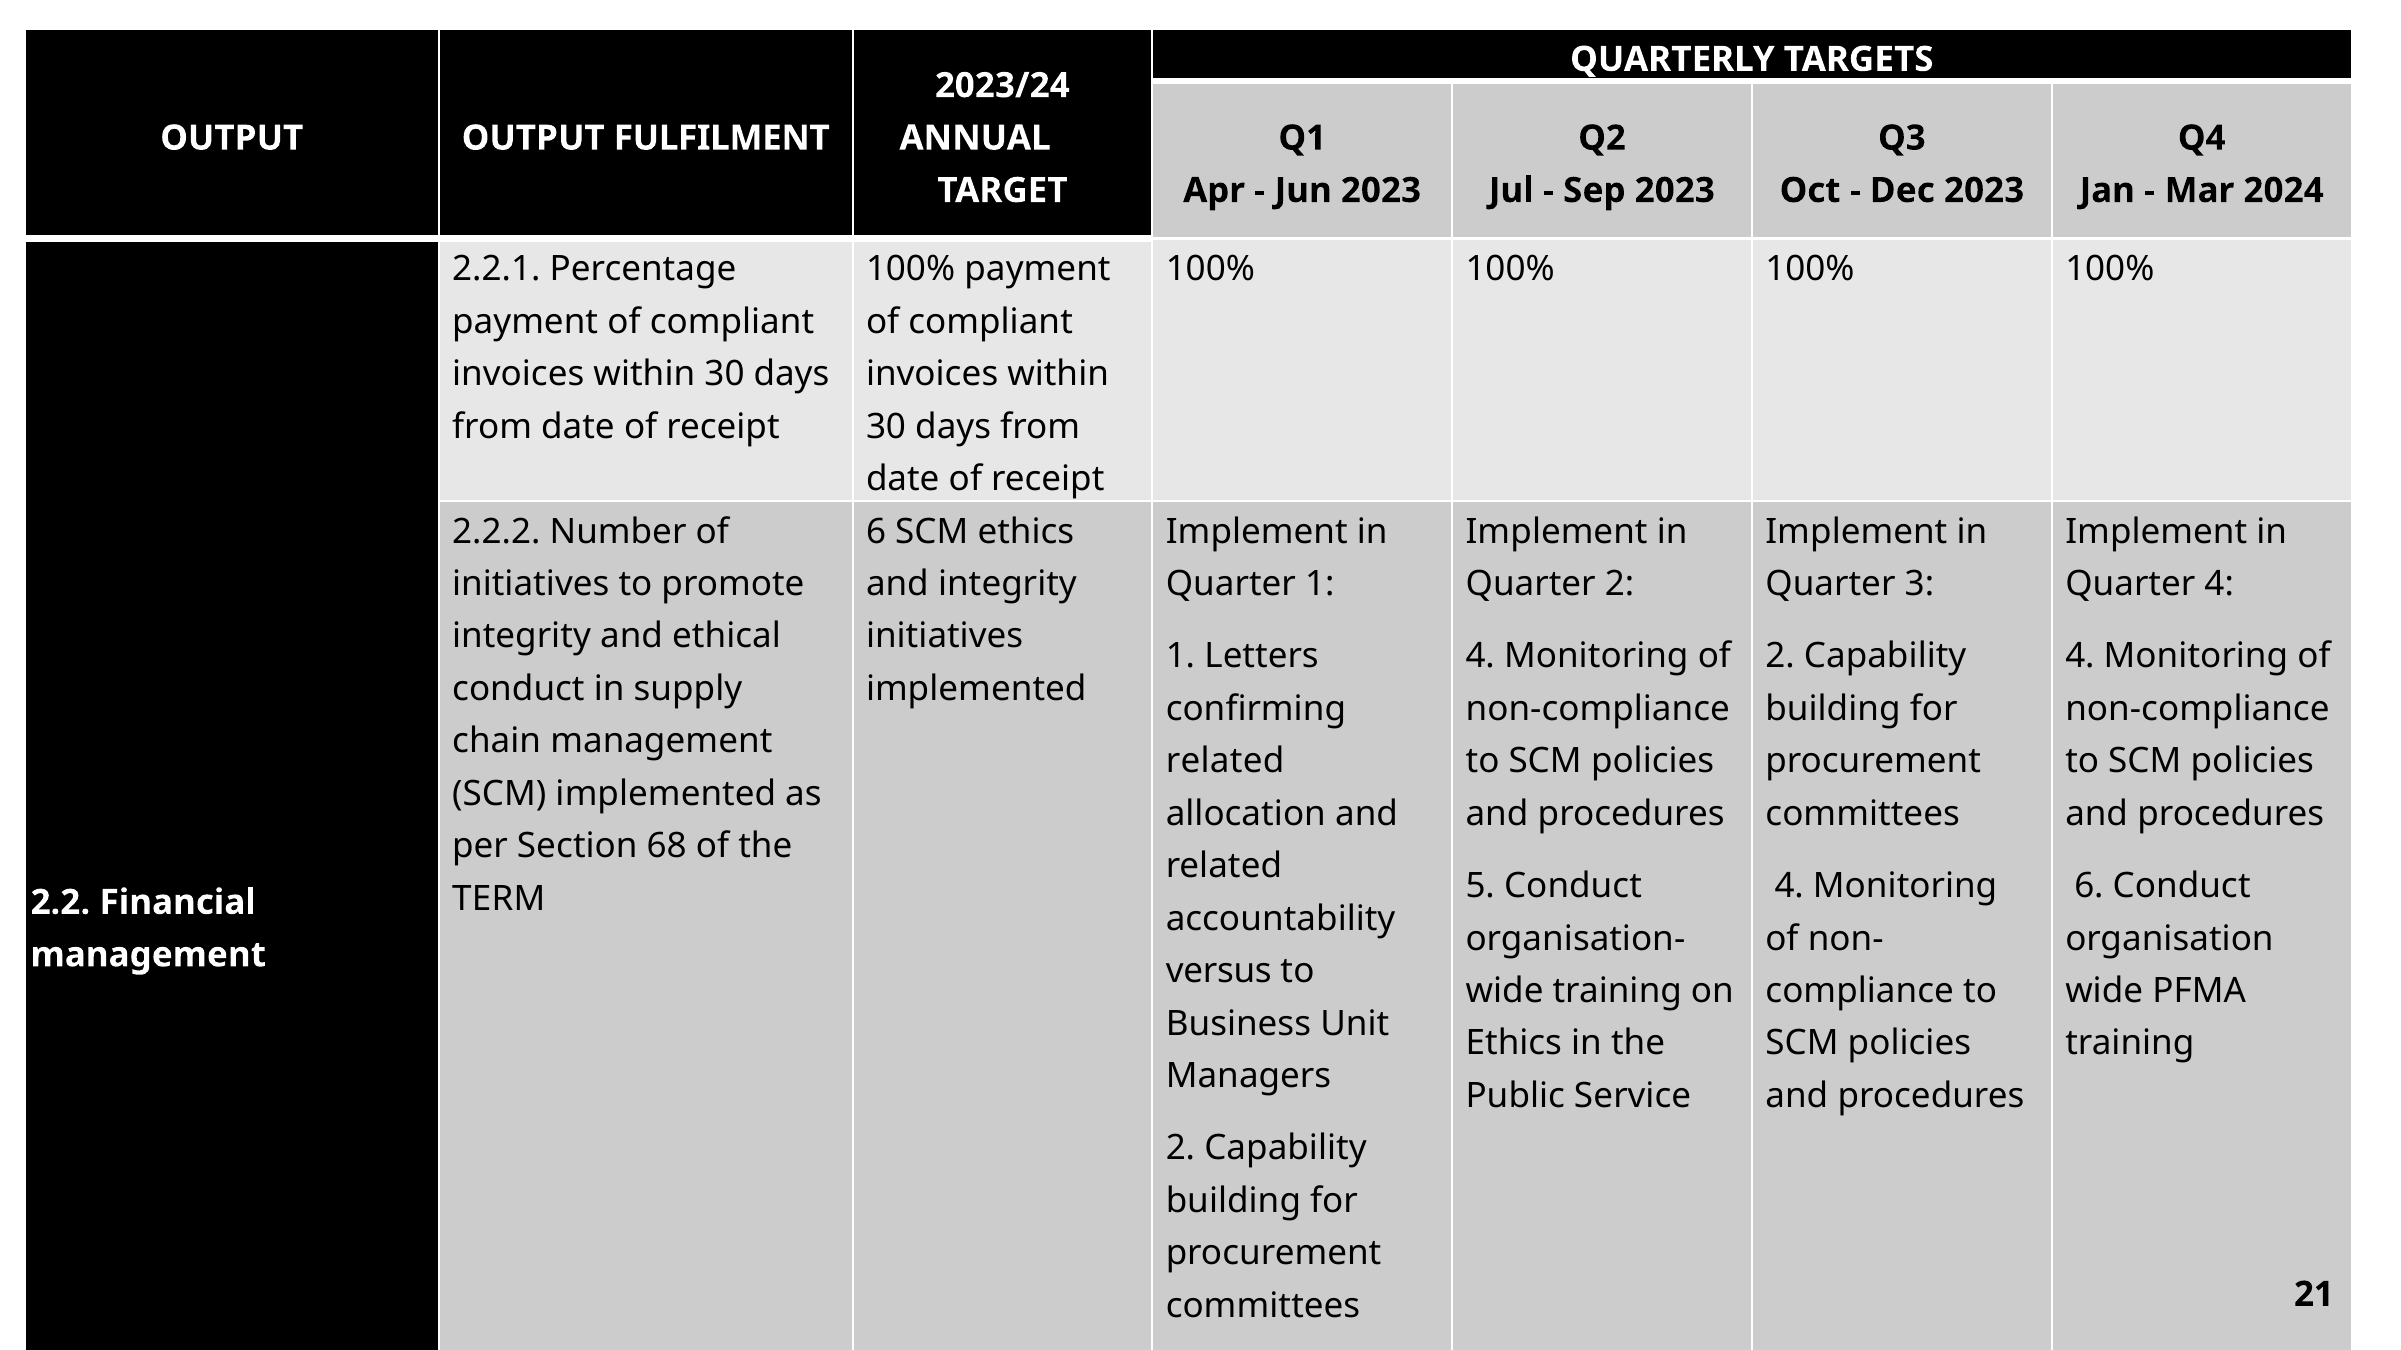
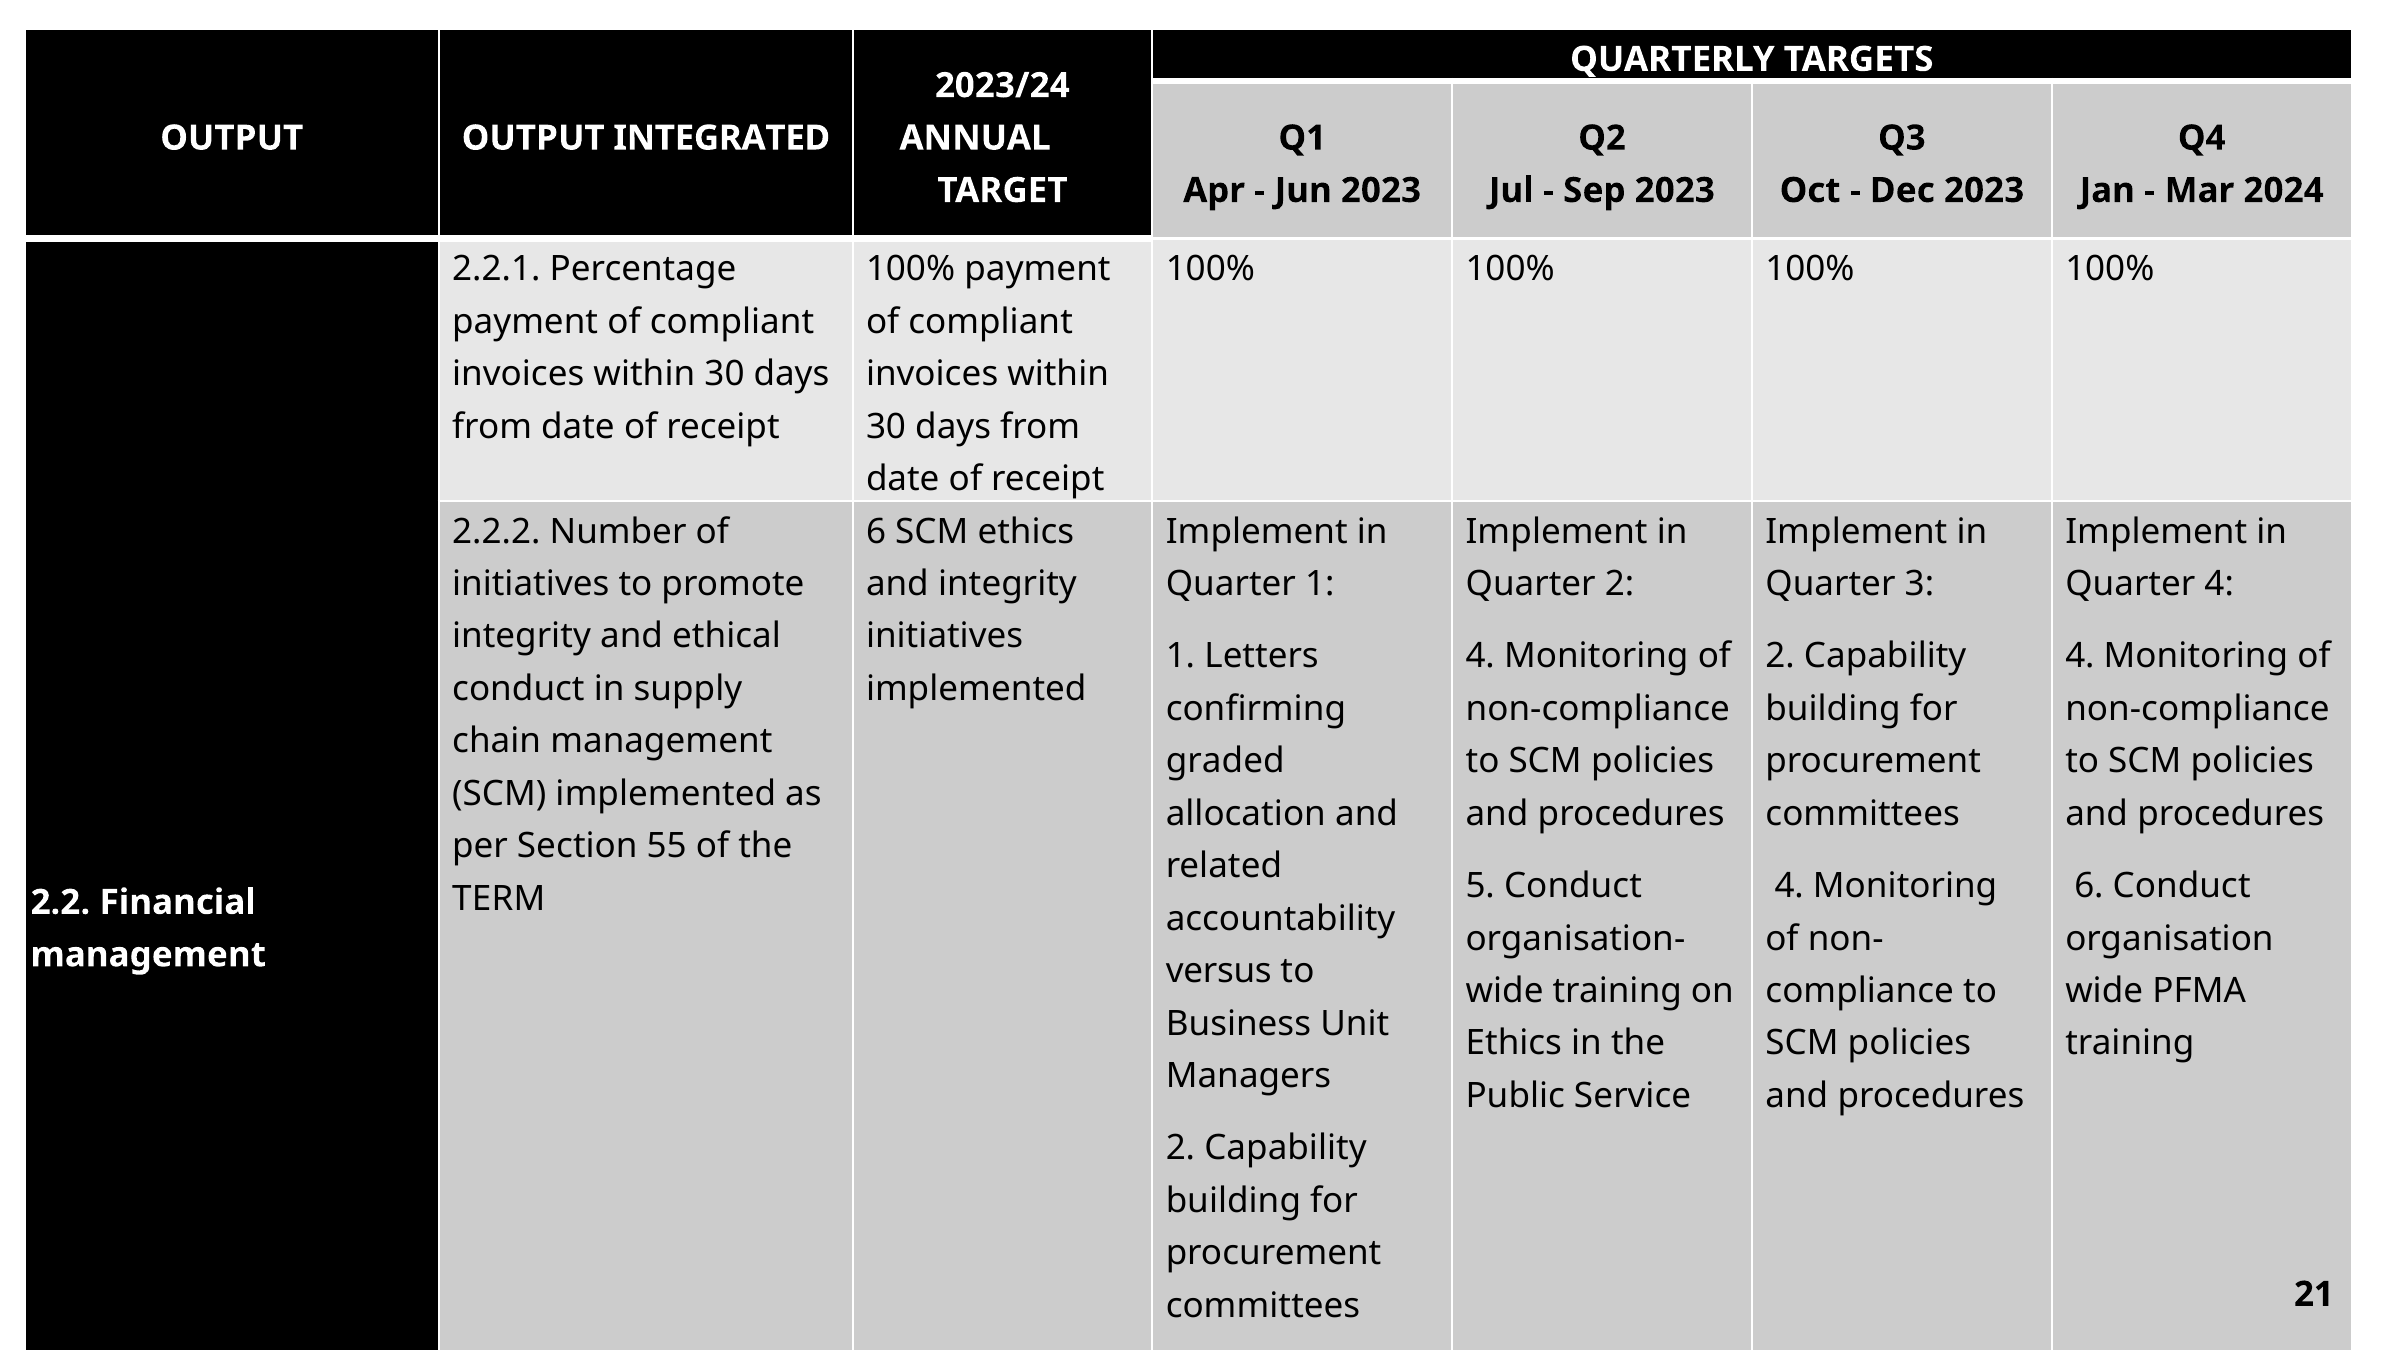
FULFILMENT: FULFILMENT -> INTEGRATED (722, 138)
related: related -> graded (1225, 762)
68: 68 -> 55 (667, 846)
